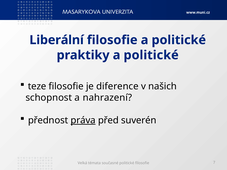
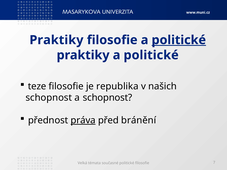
Liberální: Liberální -> Praktiky (56, 40)
politické underline: none -> present (179, 40)
diference: diference -> republika (117, 86)
a nahrazení: nahrazení -> schopnost (107, 98)
suverén: suverén -> bránění (139, 120)
